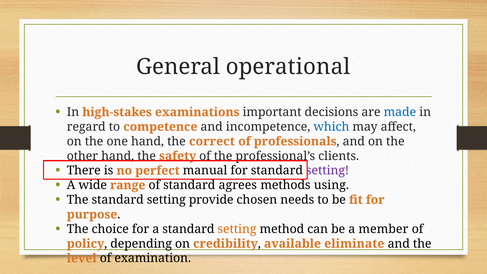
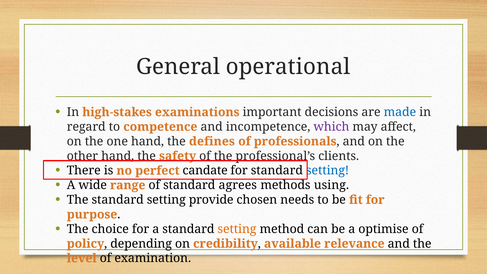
which colour: blue -> purple (331, 127)
correct: correct -> defines (212, 141)
manual: manual -> candate (205, 171)
setting colour: purple -> blue (328, 171)
member: member -> optimise (383, 229)
eliminate: eliminate -> relevance (354, 244)
